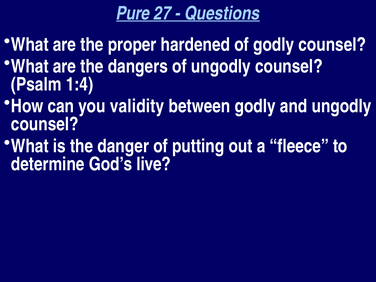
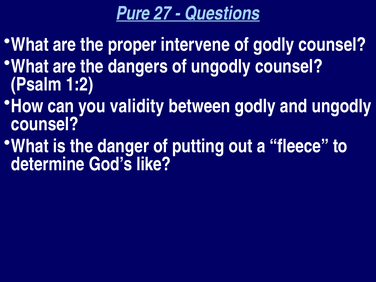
hardened: hardened -> intervene (195, 45)
1:4: 1:4 -> 1:2 (79, 84)
live: live -> like (154, 164)
